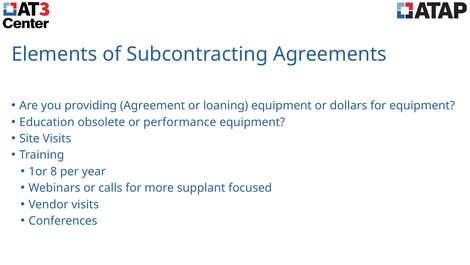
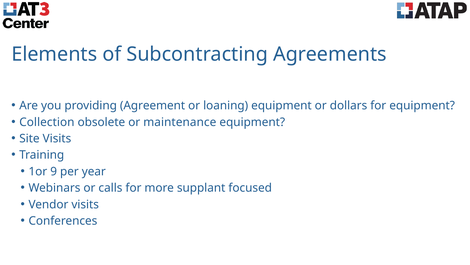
Education: Education -> Collection (47, 122)
performance: performance -> maintenance (180, 122)
8: 8 -> 9 (54, 171)
